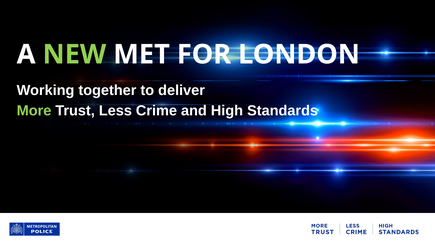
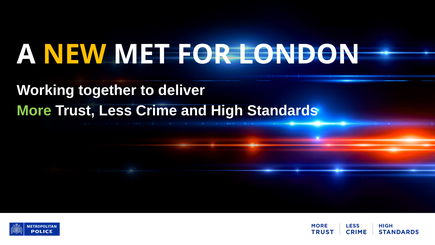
NEW colour: light green -> yellow (74, 54)
